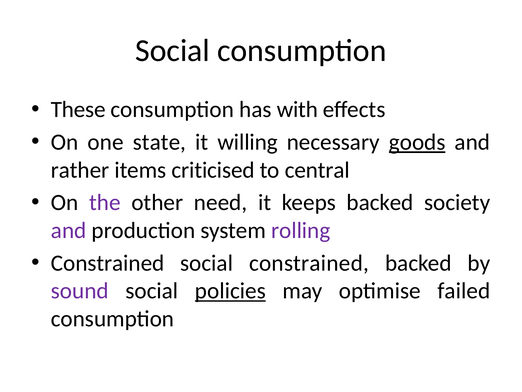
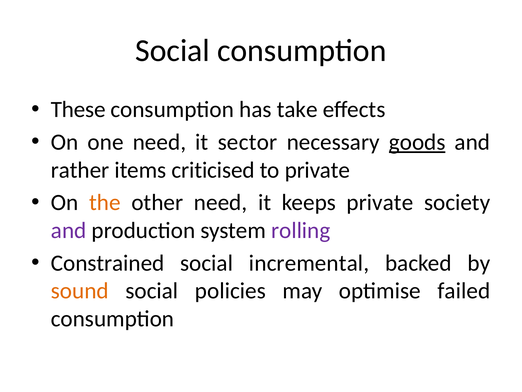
with: with -> take (297, 110)
one state: state -> need (159, 142)
willing: willing -> sector (247, 142)
to central: central -> private (317, 170)
the colour: purple -> orange (105, 202)
keeps backed: backed -> private (380, 202)
social constrained: constrained -> incremental (309, 263)
sound colour: purple -> orange (80, 291)
policies underline: present -> none (230, 291)
